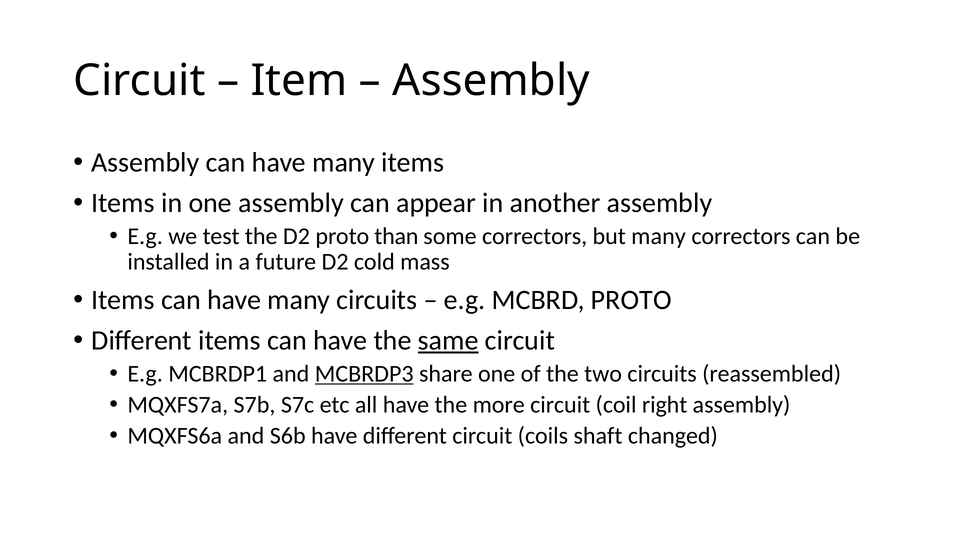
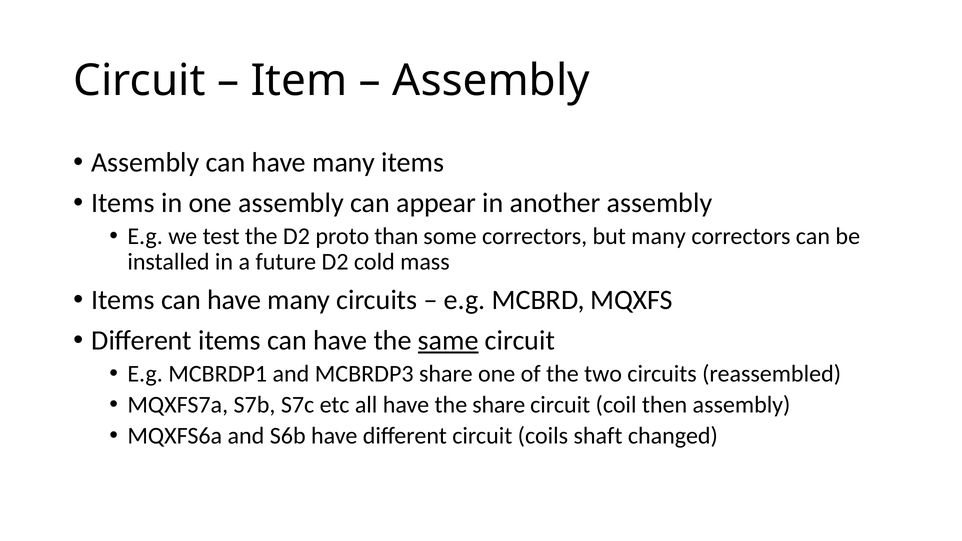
MCBRD PROTO: PROTO -> MQXFS (631, 300)
MCBRDP3 underline: present -> none (364, 374)
the more: more -> share (499, 405)
right: right -> then (665, 405)
